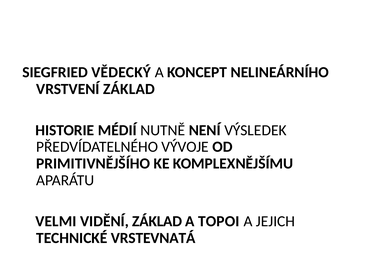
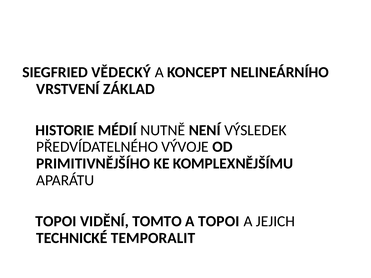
VELMI: VELMI -> TOPOI (56, 222)
VIDĚNÍ ZÁKLAD: ZÁKLAD -> TOMTO (157, 222)
VRSTEVNATÁ: VRSTEVNATÁ -> TEMPORALIT (153, 238)
